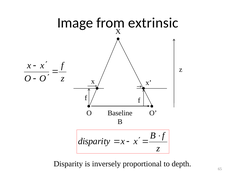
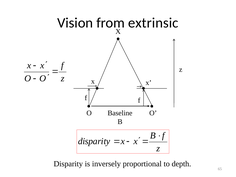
Image: Image -> Vision (75, 23)
